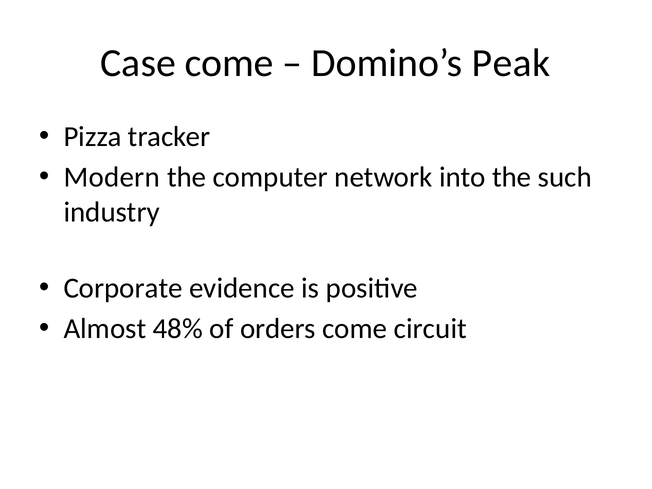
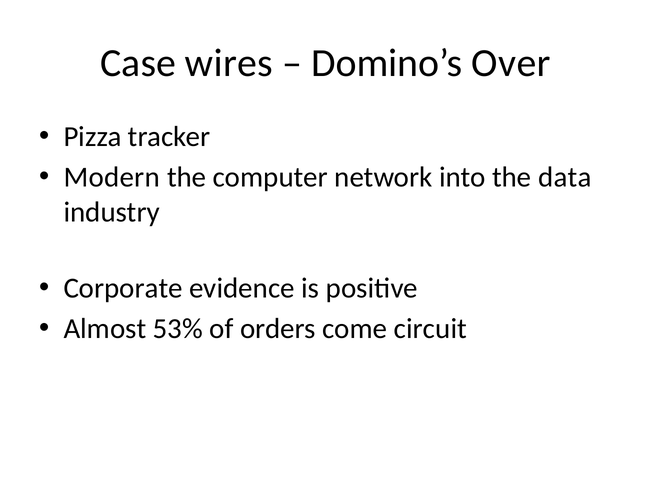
Case come: come -> wires (229, 63)
Peak: Peak -> Over (511, 63)
such: such -> data (565, 177)
48%: 48% -> 53% (178, 329)
